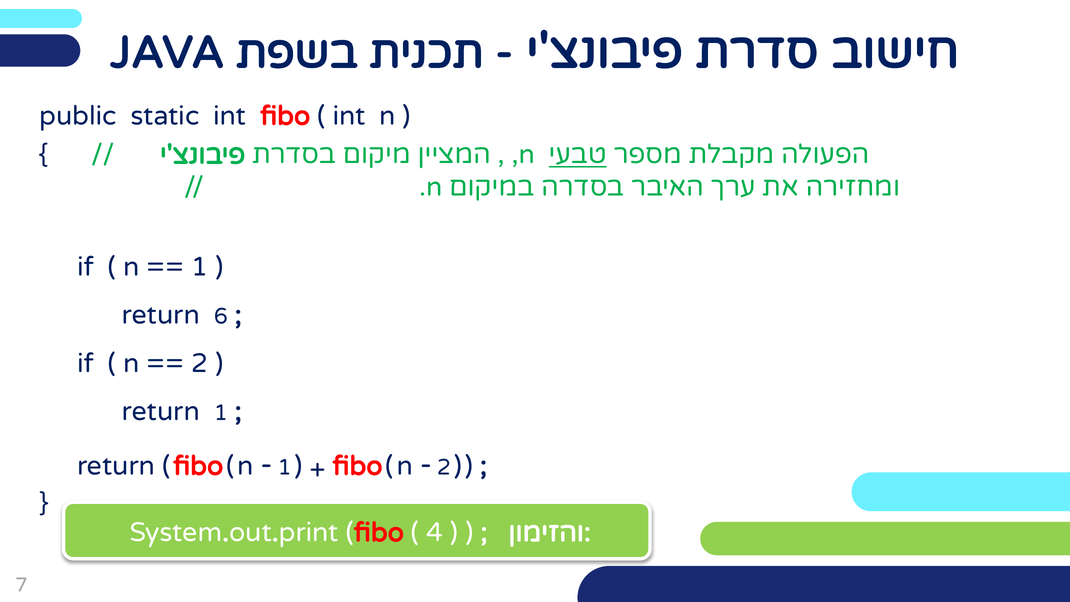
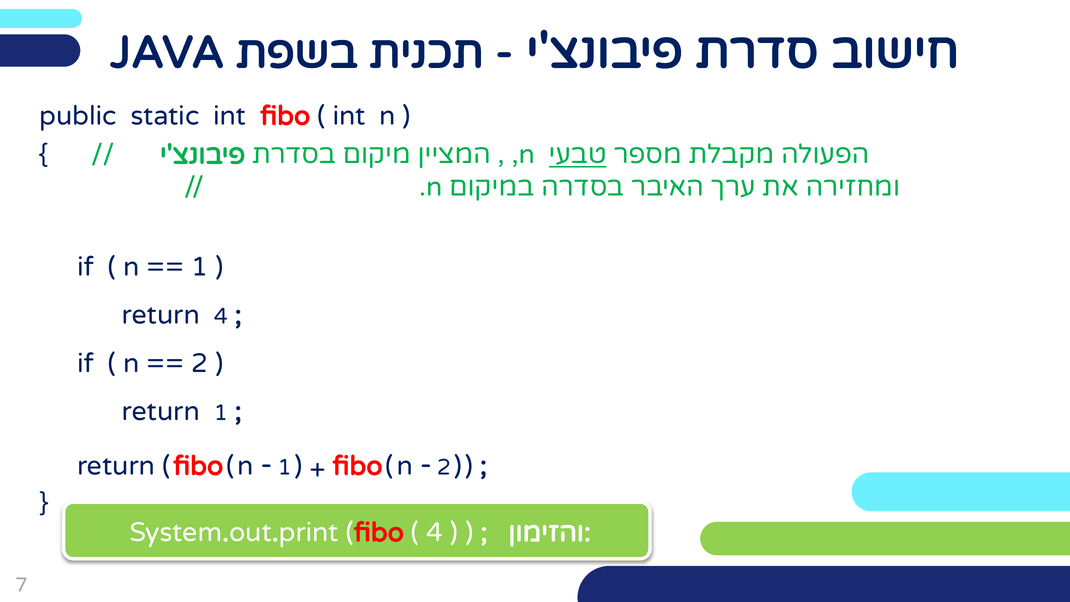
return 6: 6 -> 4 (221, 317)
